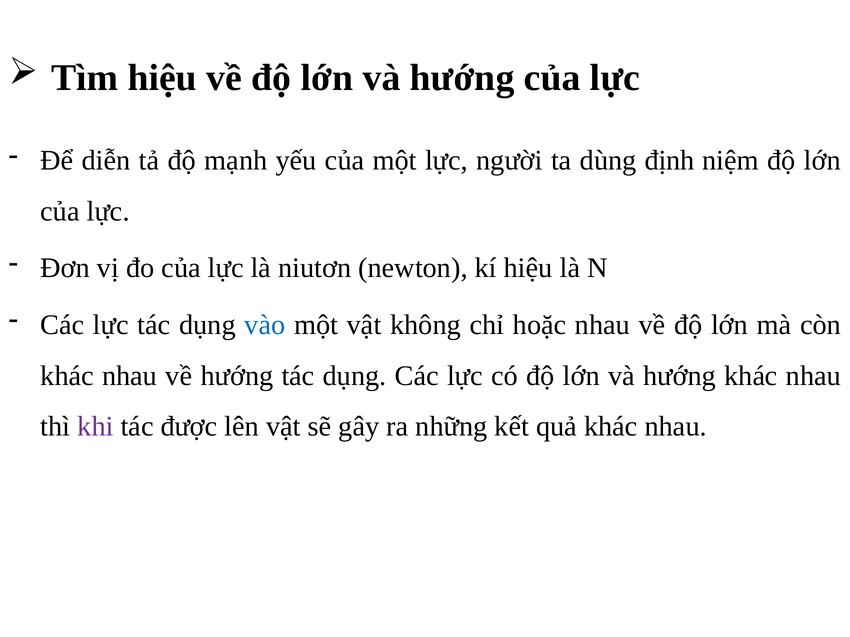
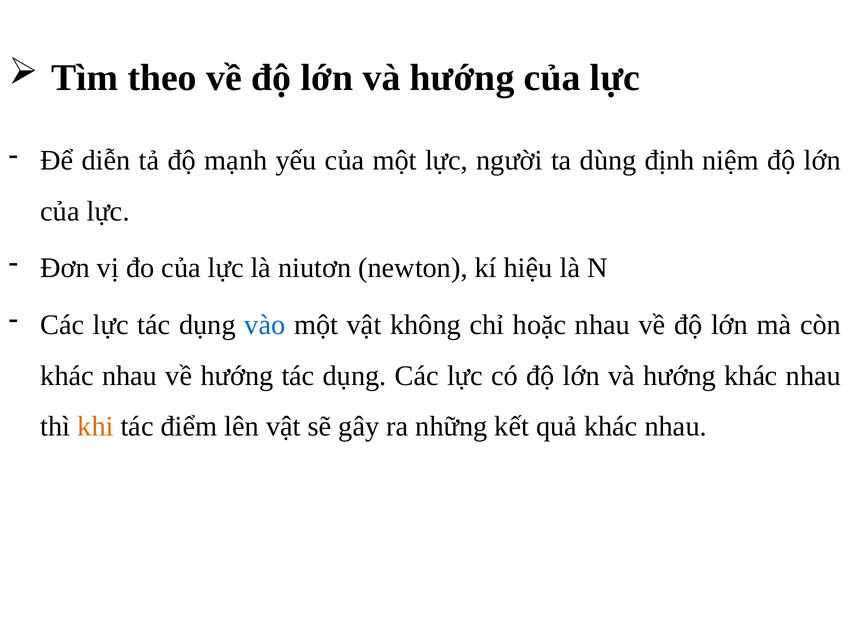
Tìm hiệu: hiệu -> theo (162, 78)
khi colour: purple -> orange (95, 427)
được: được -> điểm (189, 427)
